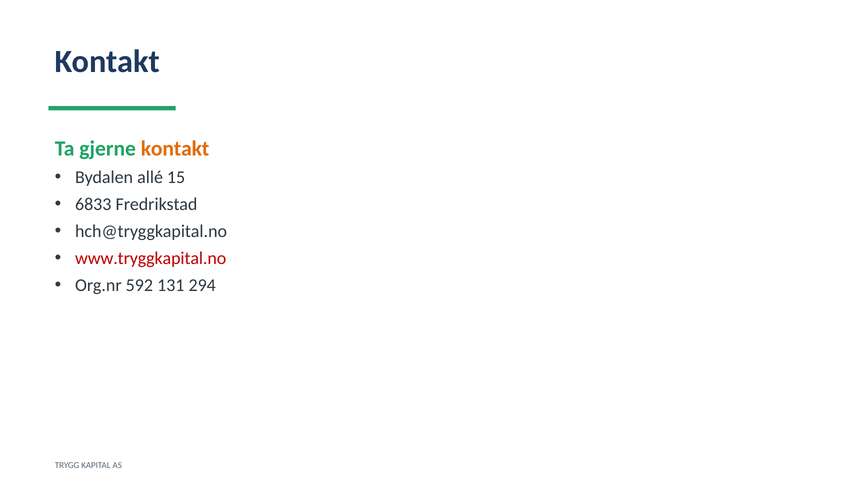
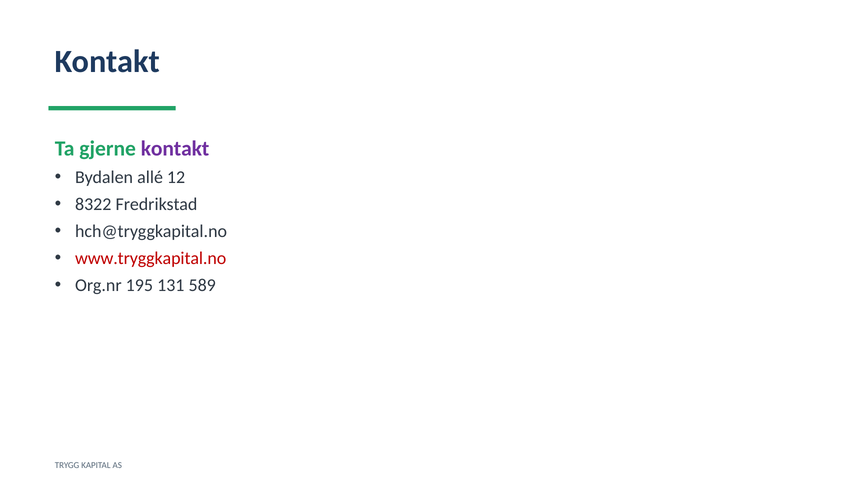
kontakt colour: orange -> purple (175, 148)
15: 15 -> 12 (176, 177)
6833: 6833 -> 8322 (93, 204)
592: 592 -> 195 (139, 285)
294: 294 -> 589 (202, 285)
